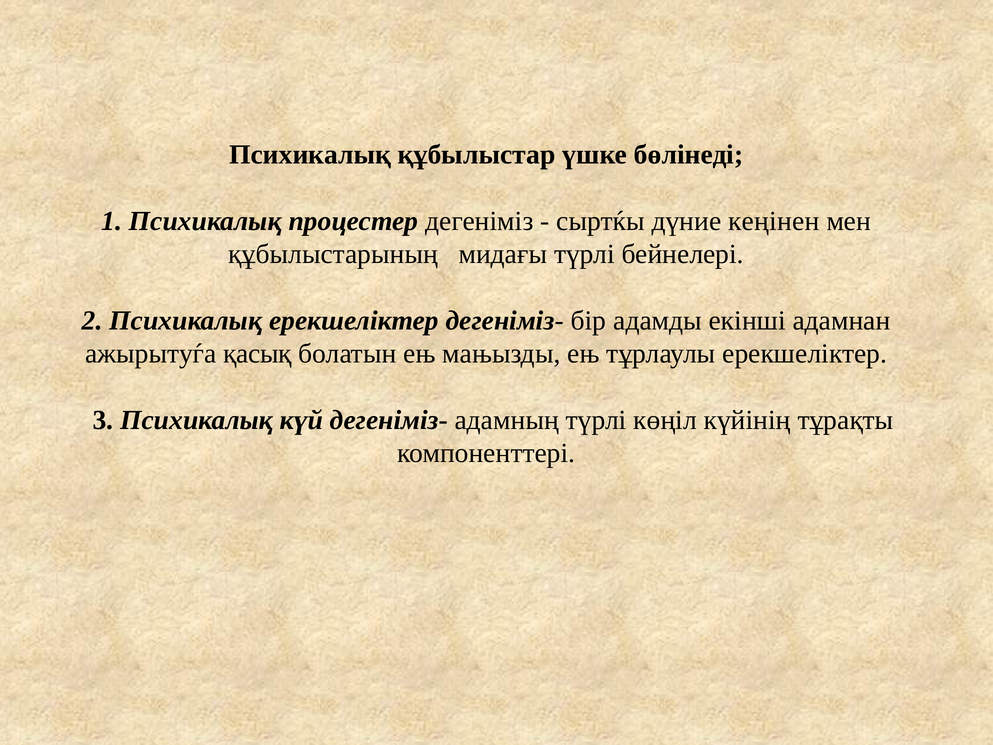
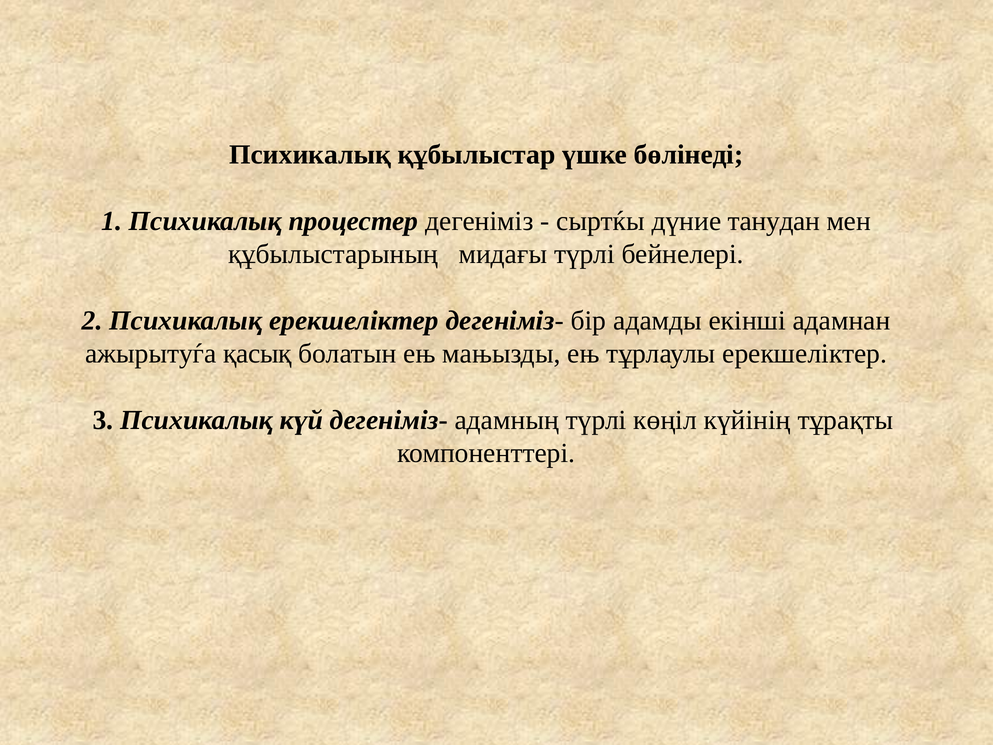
кеңінен: кеңінен -> танудан (774, 221)
